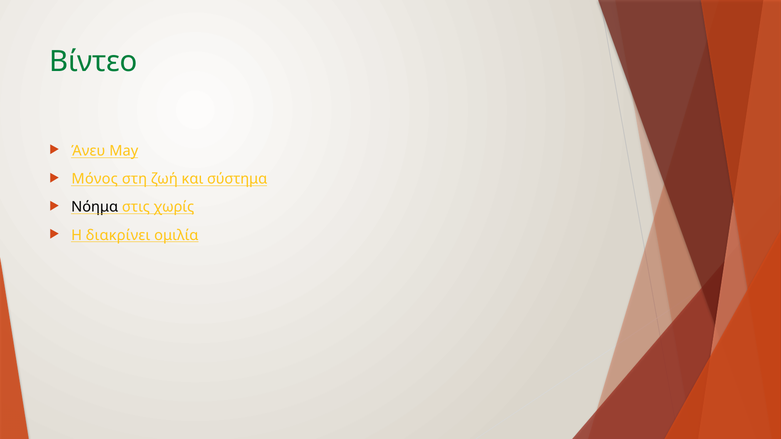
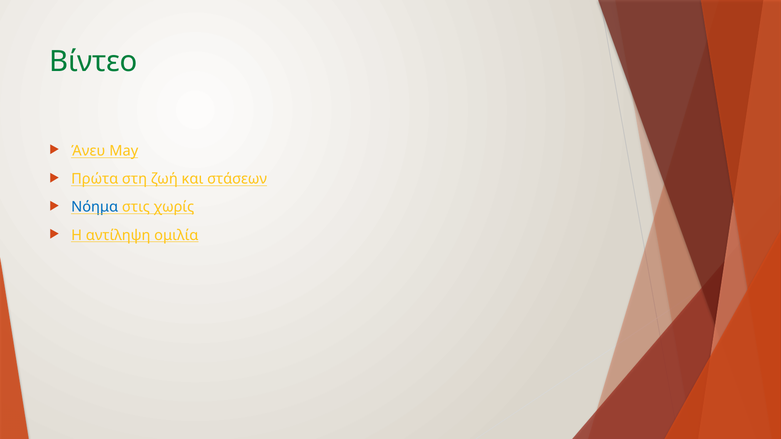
Μόνος: Μόνος -> Πρώτα (95, 179)
σύστημα: σύστημα -> στάσεων (237, 179)
Νόημα colour: black -> blue (95, 207)
διακρίνει: διακρίνει -> αντίληψη (118, 235)
